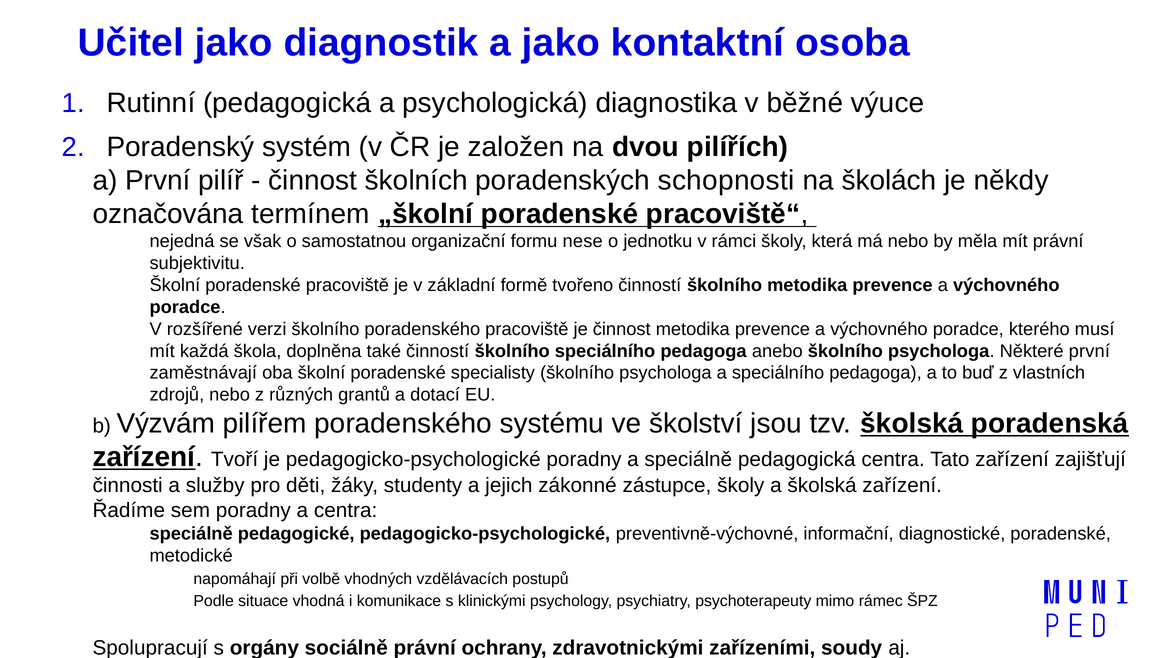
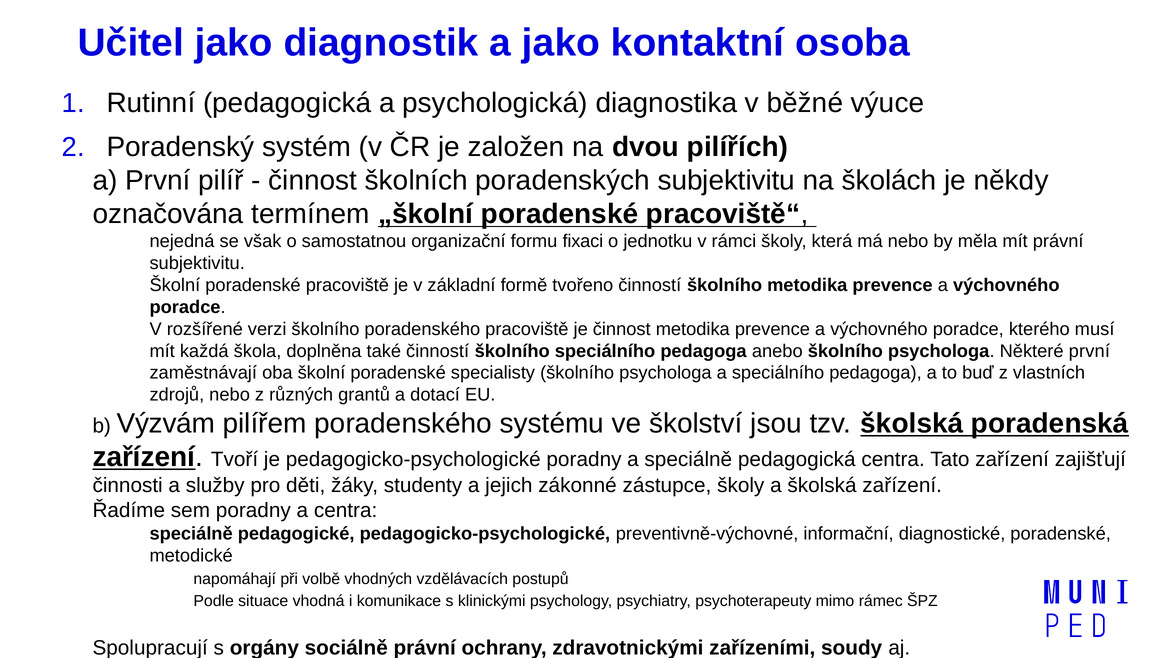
poradenských schopnosti: schopnosti -> subjektivitu (726, 181)
nese: nese -> fixaci (583, 241)
